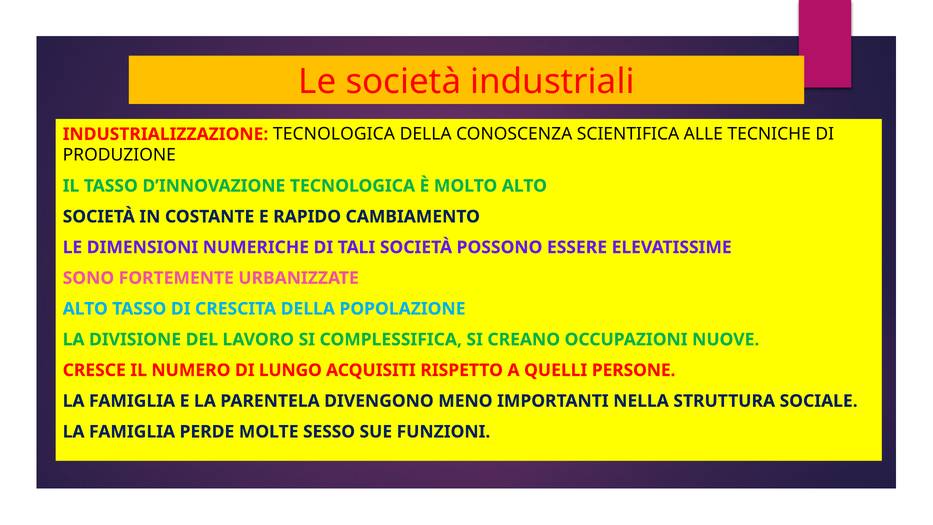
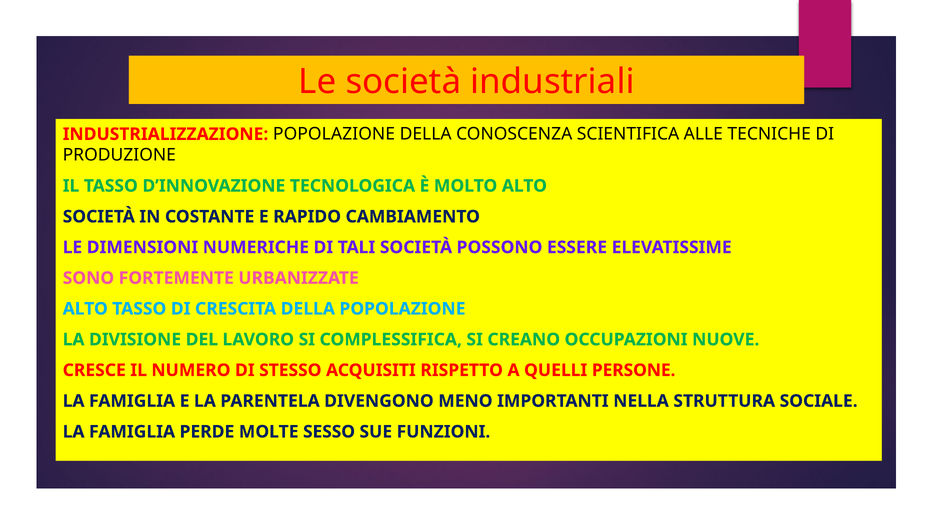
INDUSTRIALIZZAZIONE TECNOLOGICA: TECNOLOGICA -> POPOLAZIONE (334, 134)
LUNGO: LUNGO -> STESSO (290, 370)
